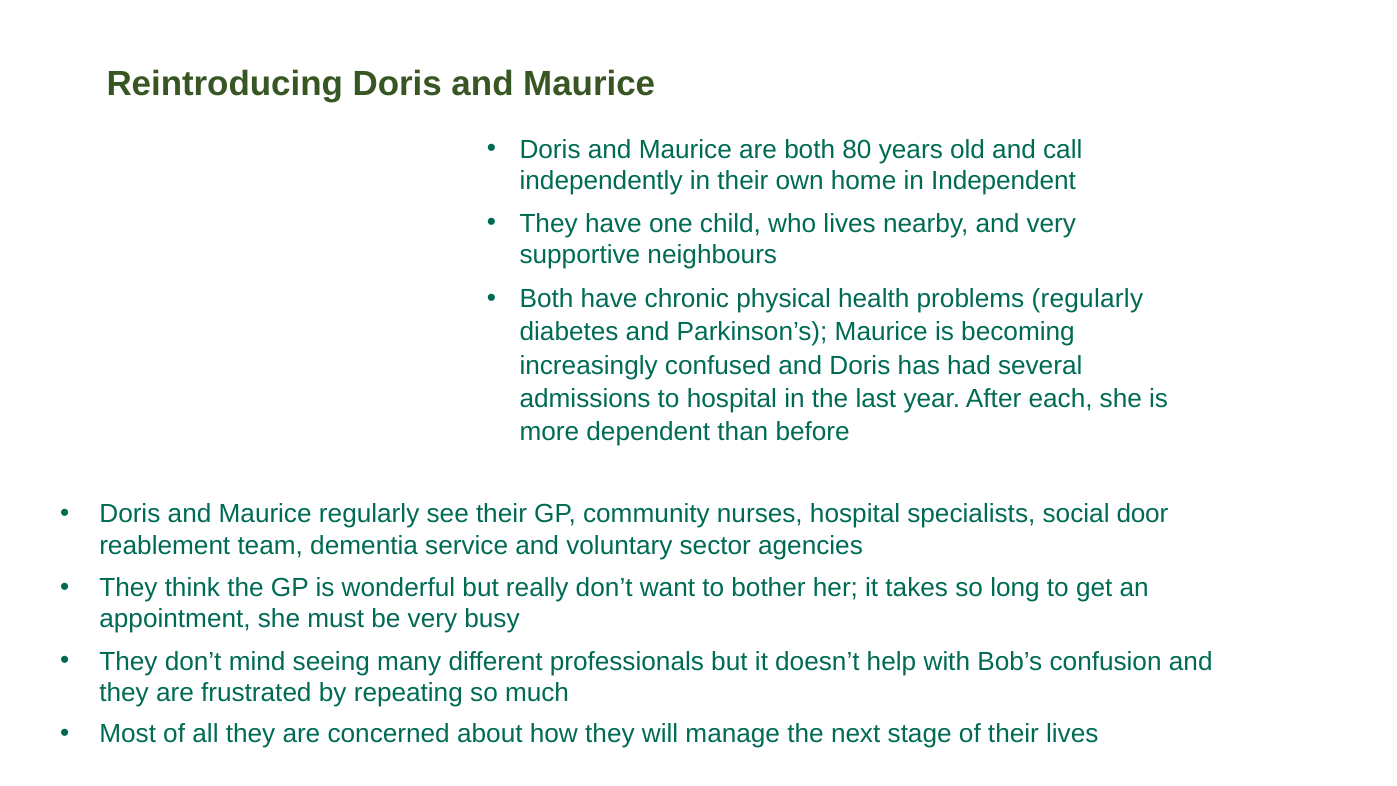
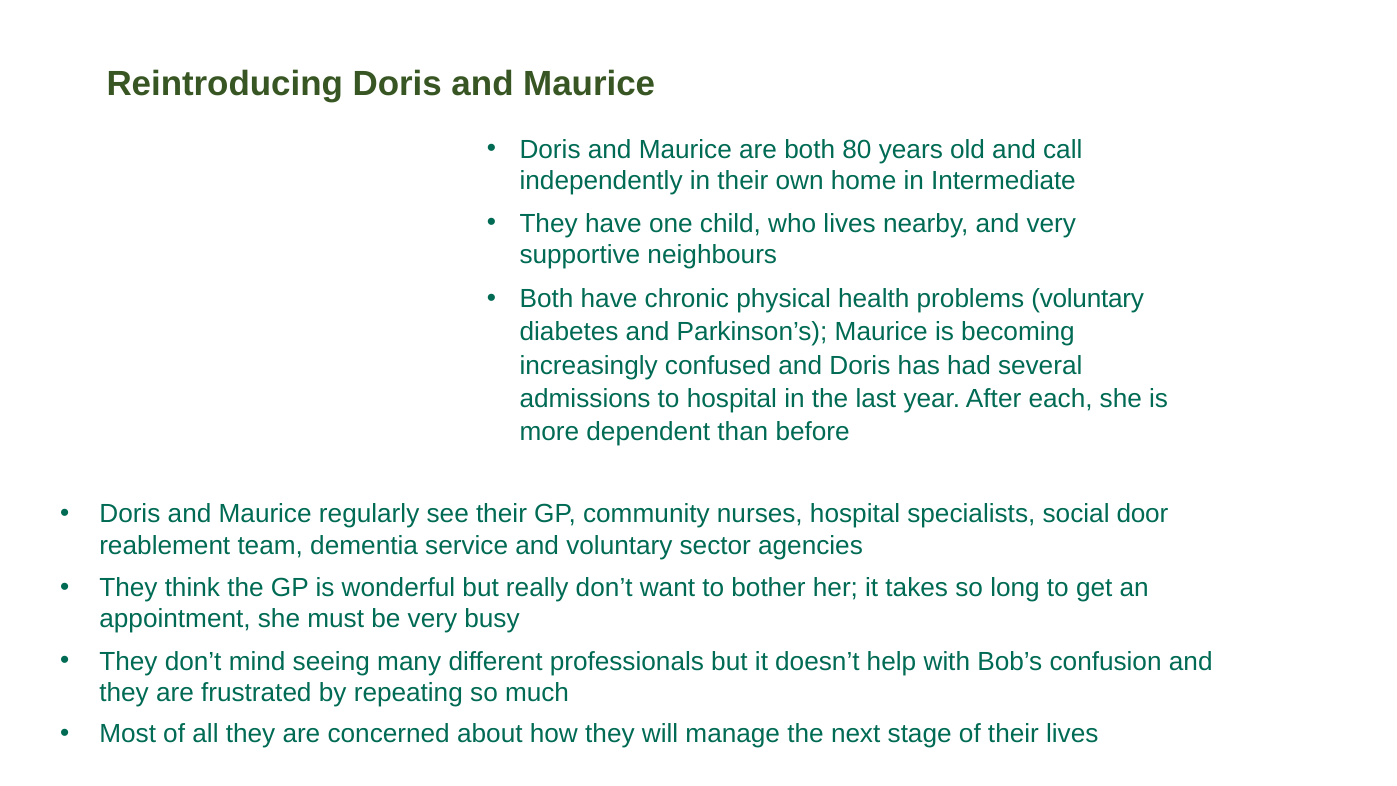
Independent: Independent -> Intermediate (1003, 181)
problems regularly: regularly -> voluntary (1088, 299)
